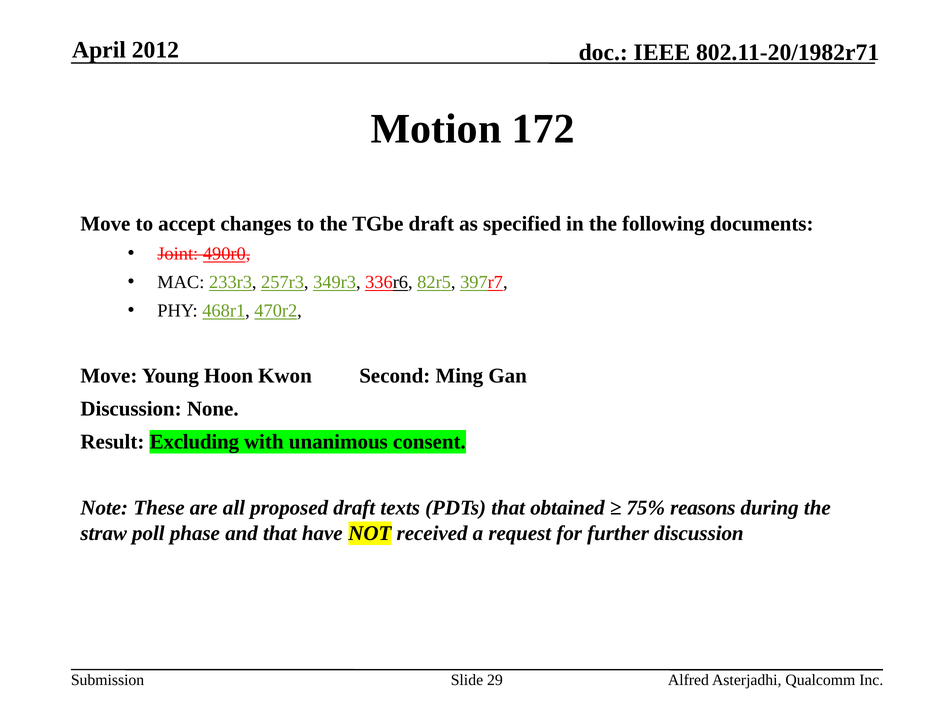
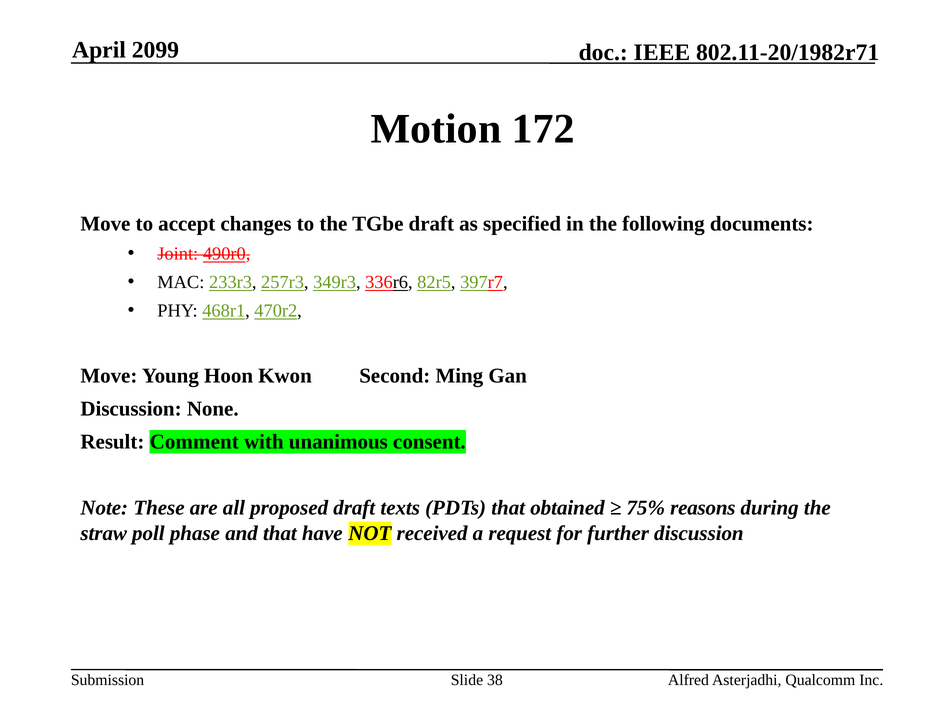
2012: 2012 -> 2099 (155, 50)
Excluding: Excluding -> Comment (194, 442)
29: 29 -> 38 (495, 680)
